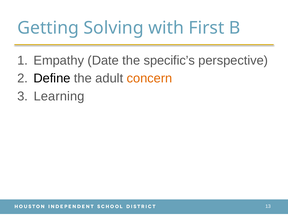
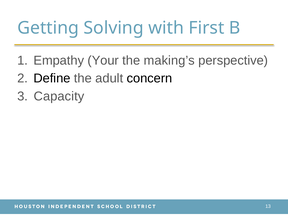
Date: Date -> Your (103, 60)
specific’s: specific’s -> making’s (169, 60)
concern colour: orange -> black (149, 78)
Learning: Learning -> Capacity (59, 96)
